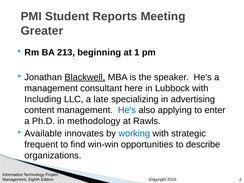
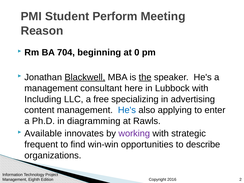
Reports: Reports -> Perform (115, 16)
Greater: Greater -> Reason (42, 31)
213: 213 -> 704 (66, 53)
1: 1 -> 0 (137, 53)
the underline: none -> present (145, 77)
late: late -> free (101, 99)
methodology: methodology -> diagramming (94, 121)
working colour: blue -> purple (134, 134)
